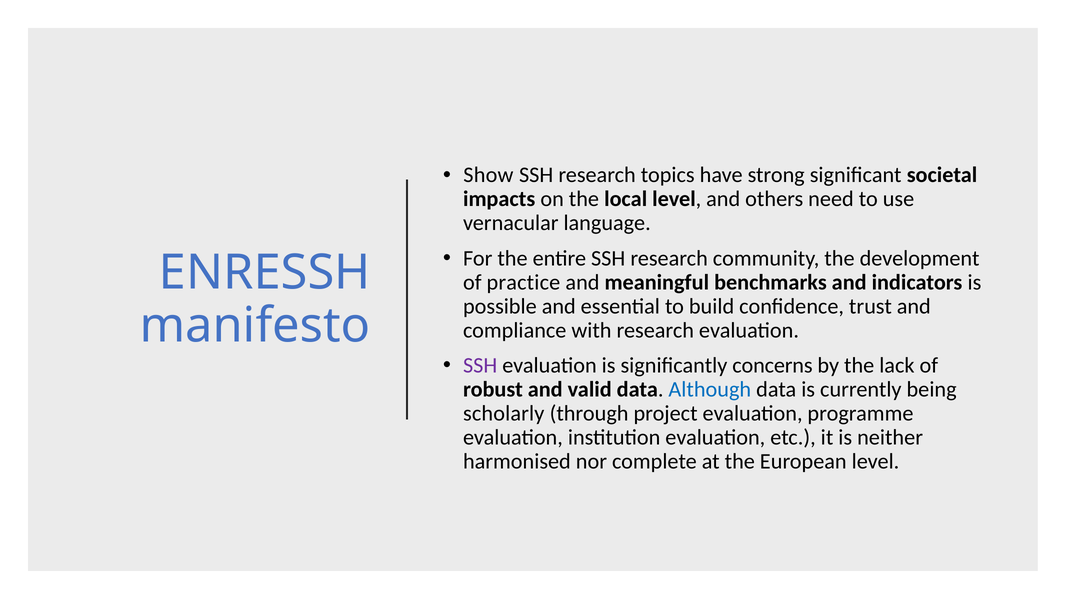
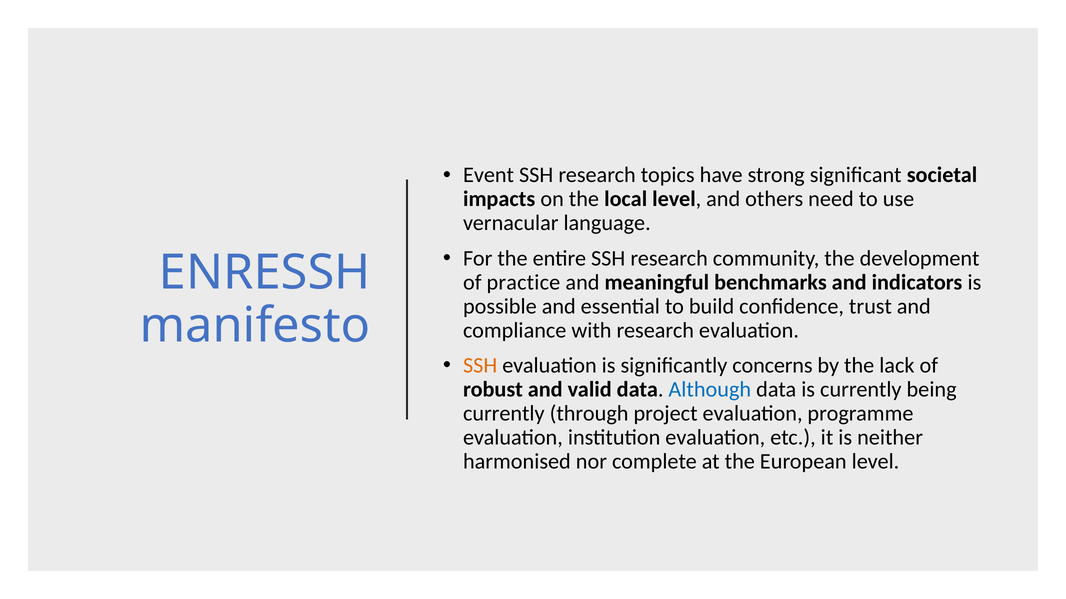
Show: Show -> Event (489, 175)
SSH colour: purple -> orange (480, 366)
scholarly: scholarly -> currently (504, 414)
